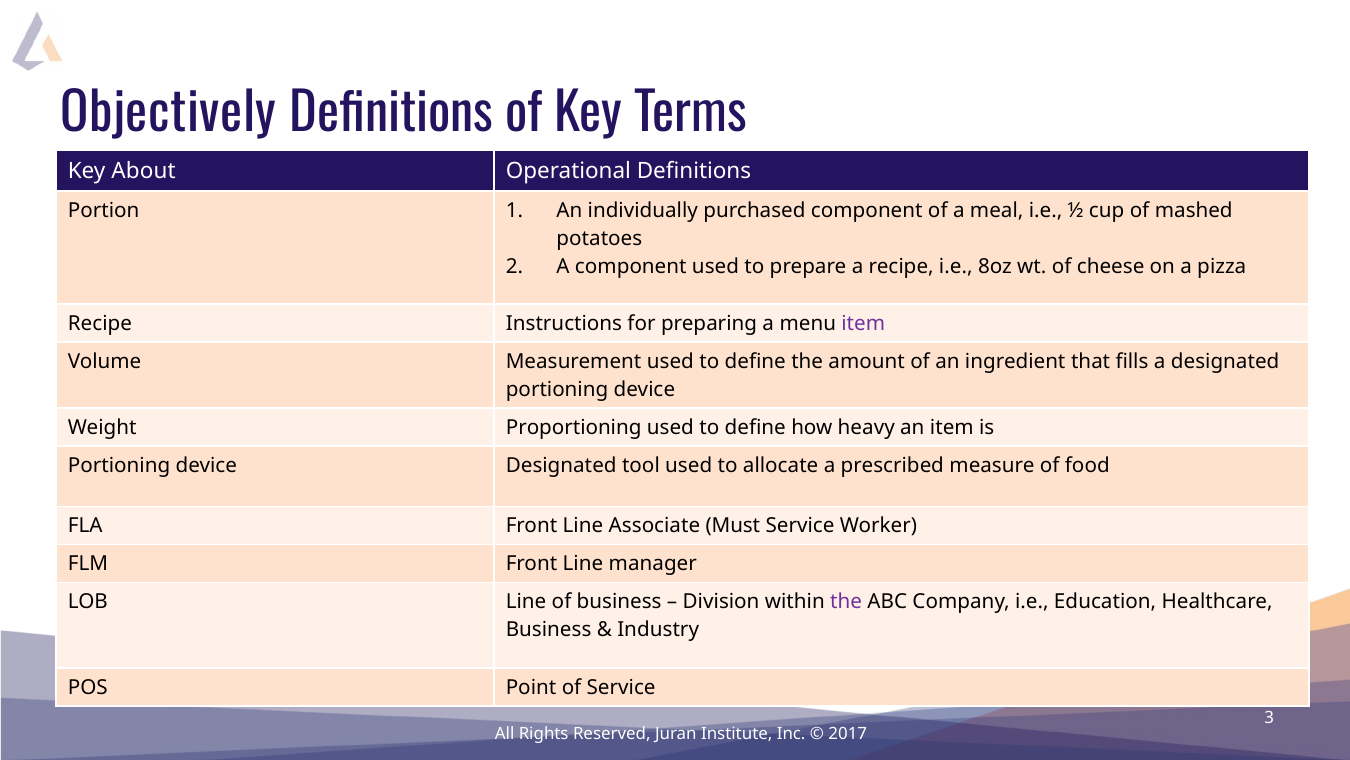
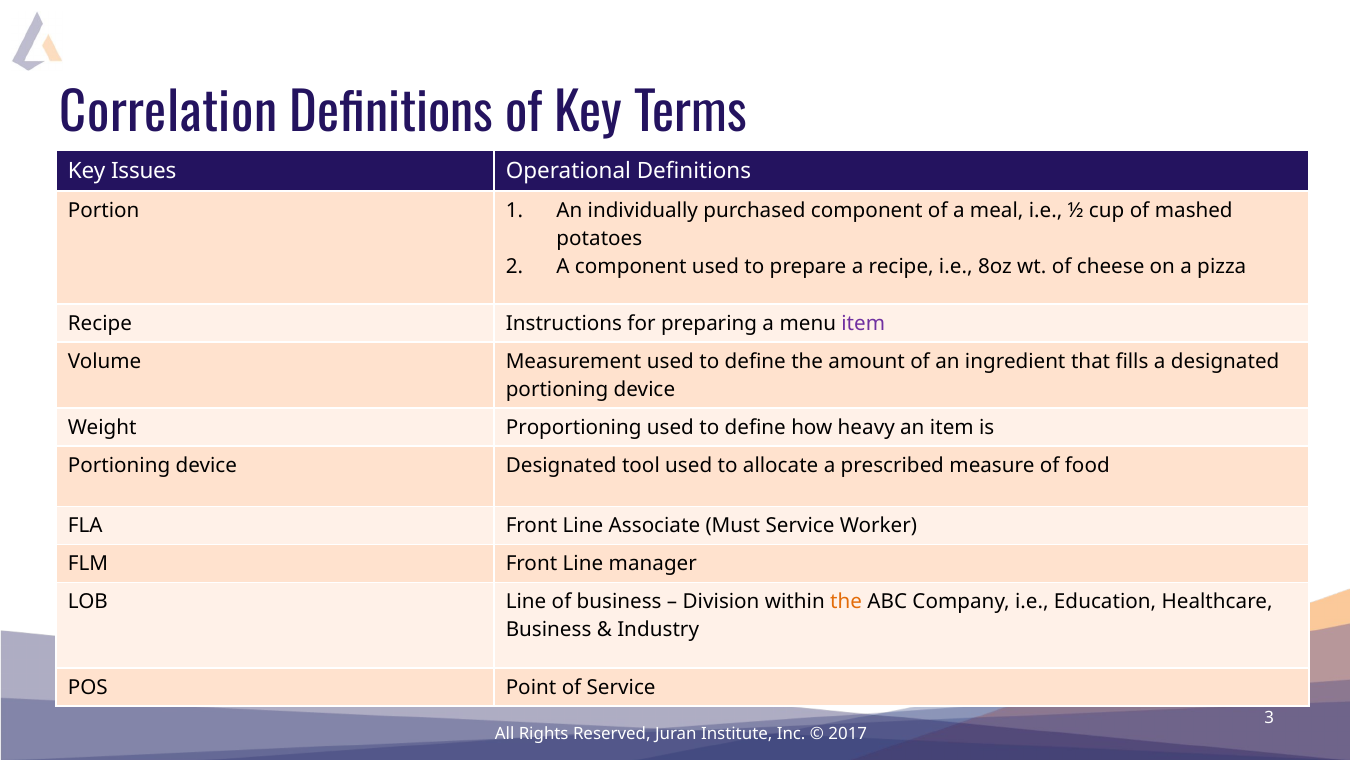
Objectively: Objectively -> Correlation (168, 114)
About: About -> Issues (144, 171)
the colour: purple -> orange (846, 602)
